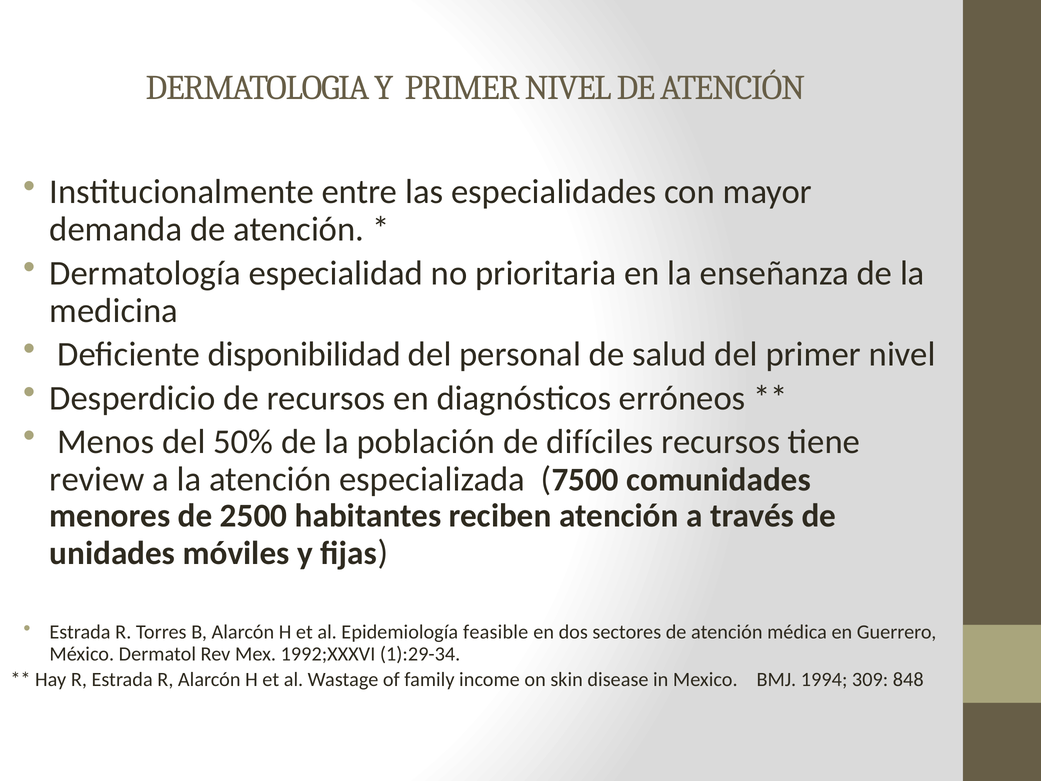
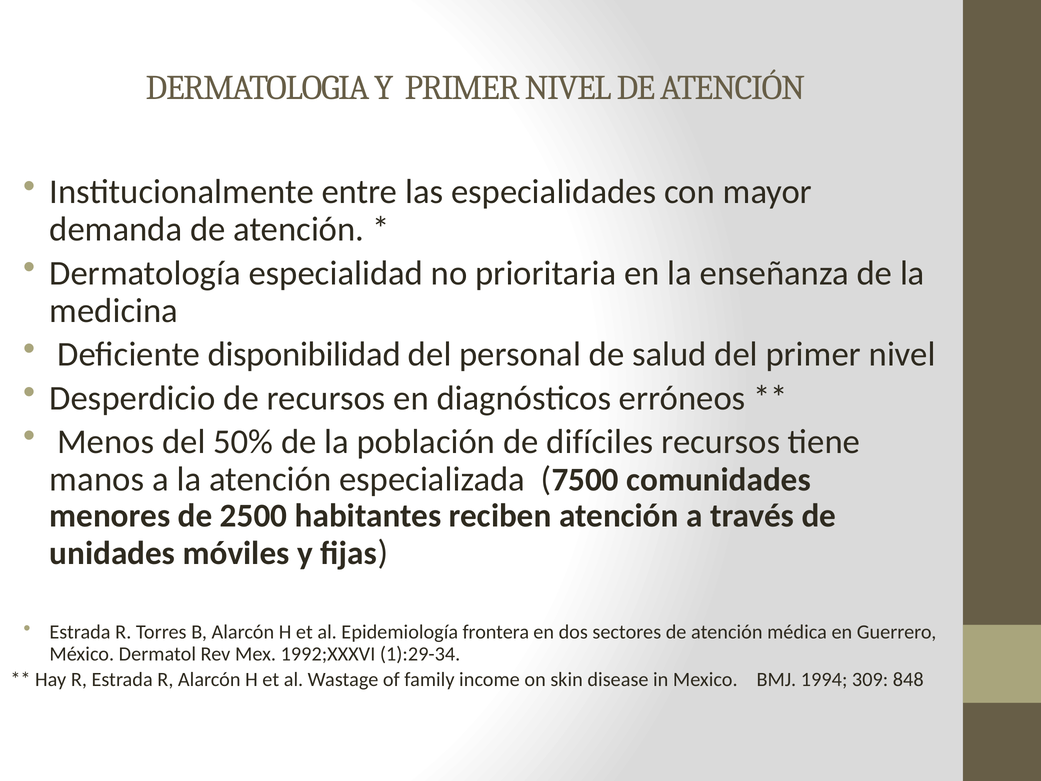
review: review -> manos (97, 479)
feasible: feasible -> frontera (496, 632)
